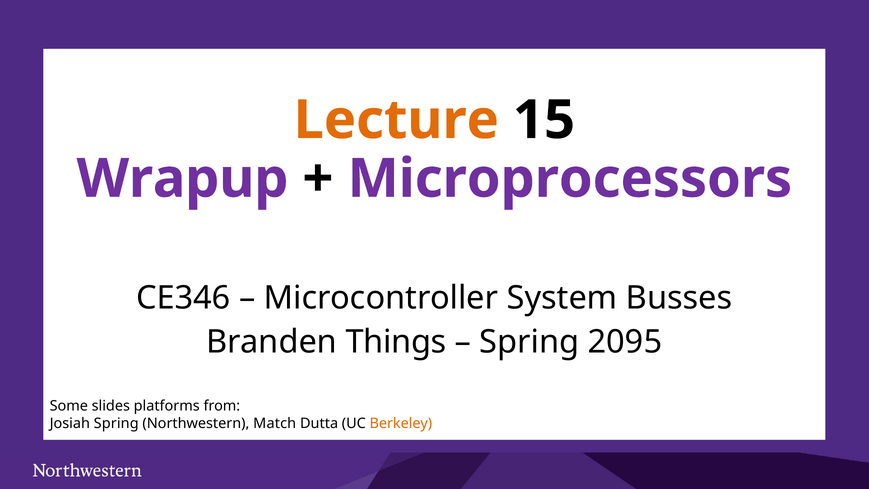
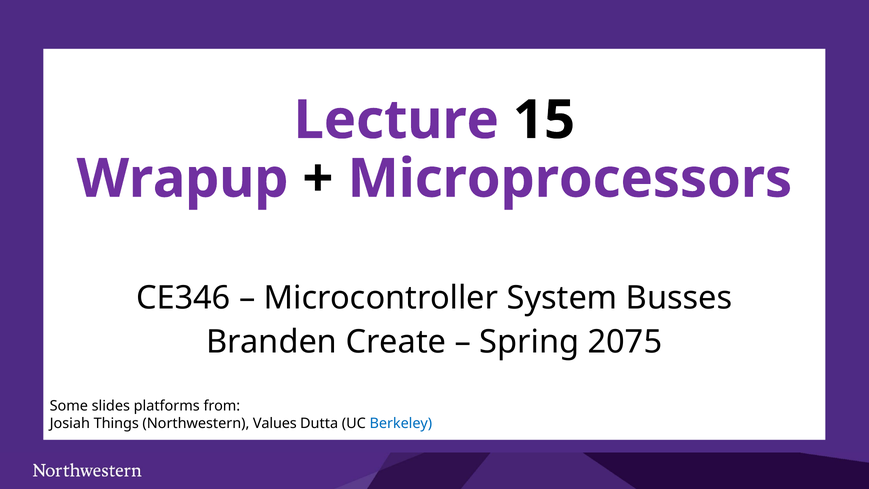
Lecture colour: orange -> purple (396, 120)
Things: Things -> Create (396, 342)
2095: 2095 -> 2075 (625, 342)
Josiah Spring: Spring -> Things (116, 423)
Match: Match -> Values (275, 423)
Berkeley colour: orange -> blue (401, 423)
